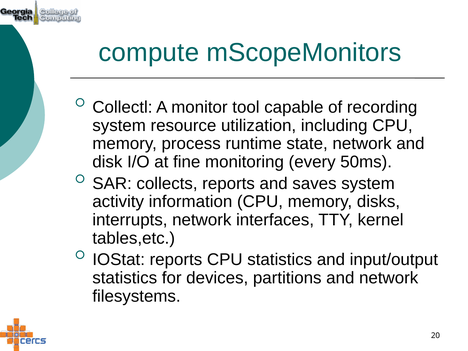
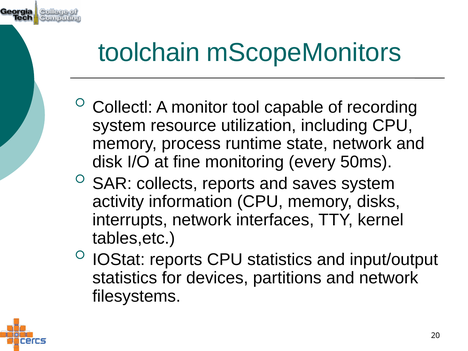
compute: compute -> toolchain (149, 52)
